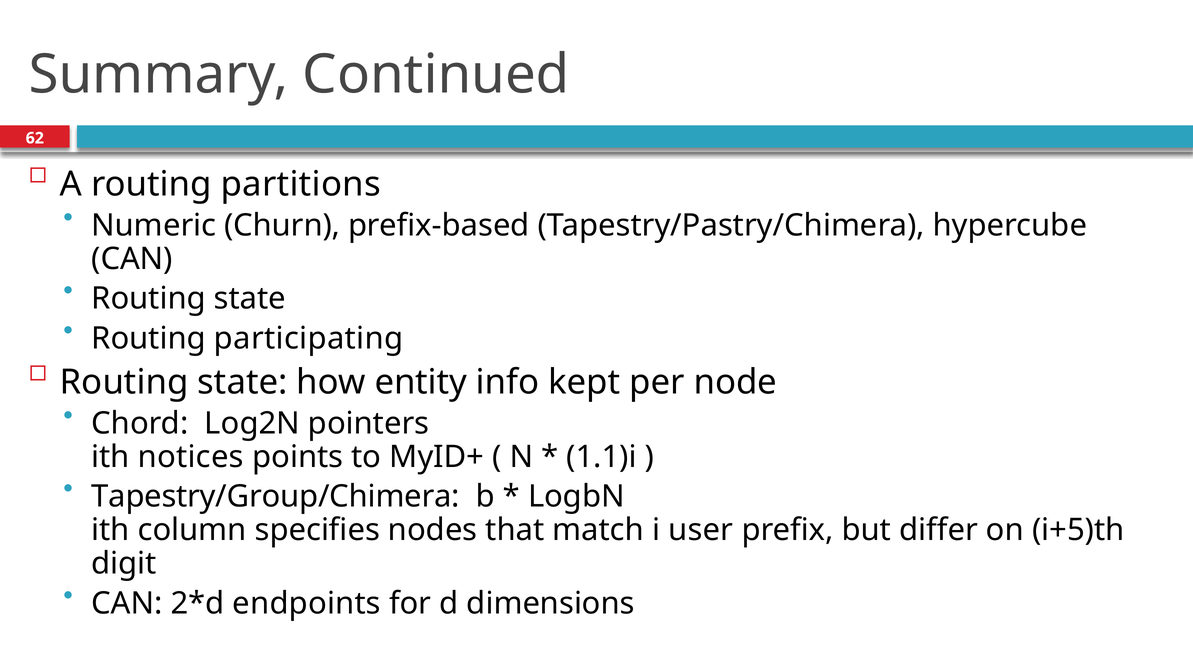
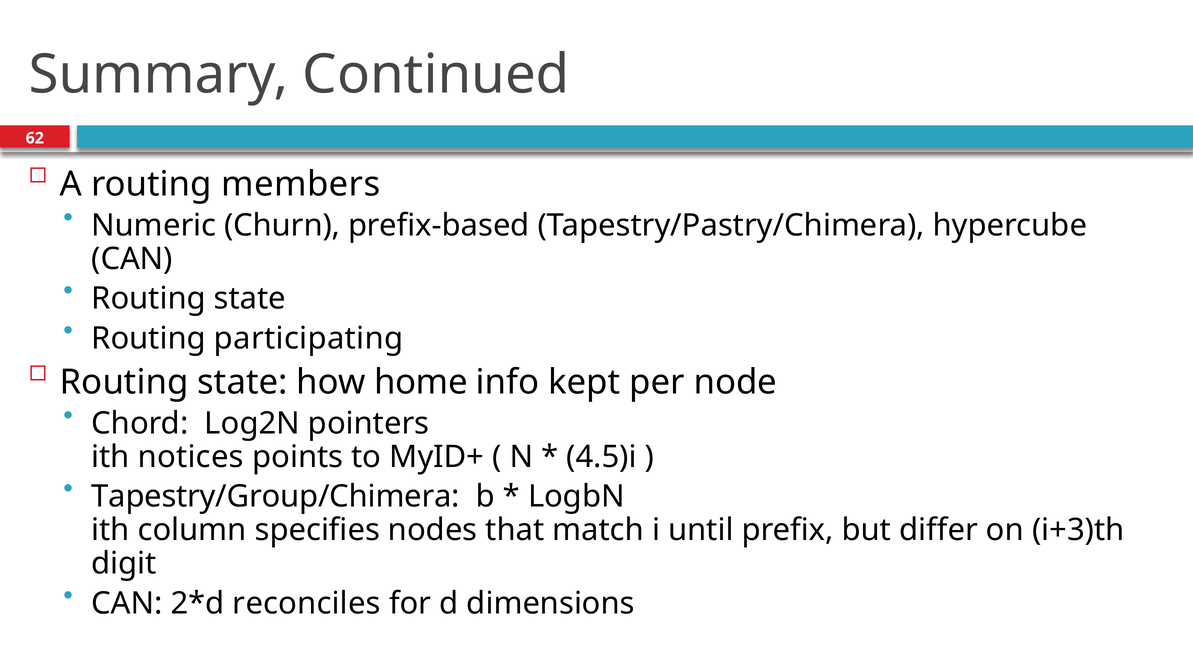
partitions: partitions -> members (301, 184)
entity: entity -> home (421, 382)
1.1)i: 1.1)i -> 4.5)i (602, 457)
user: user -> until (701, 530)
i+5)th: i+5)th -> i+3)th (1078, 530)
endpoints: endpoints -> reconciles (307, 603)
